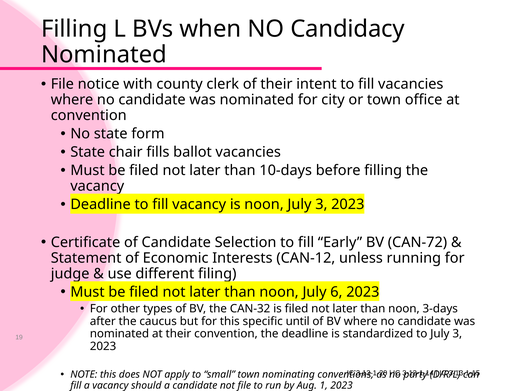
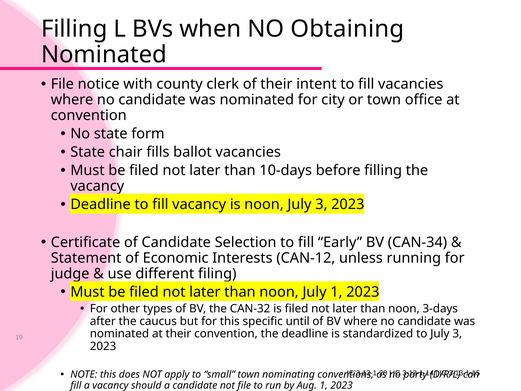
Candidacy: Candidacy -> Obtaining (347, 29)
CAN-72: CAN-72 -> CAN-34 (417, 242)
July 6: 6 -> 1 (336, 292)
